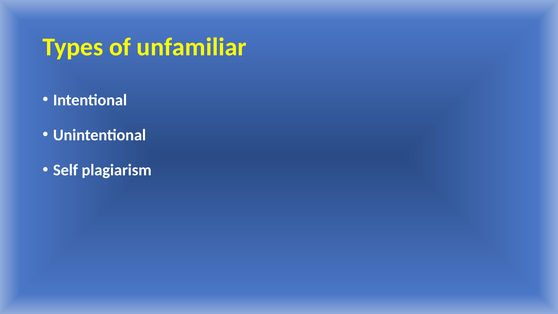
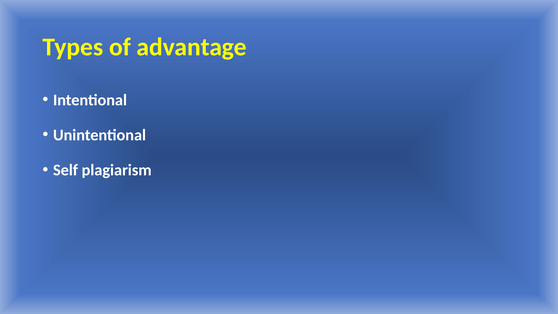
unfamiliar: unfamiliar -> advantage (192, 47)
